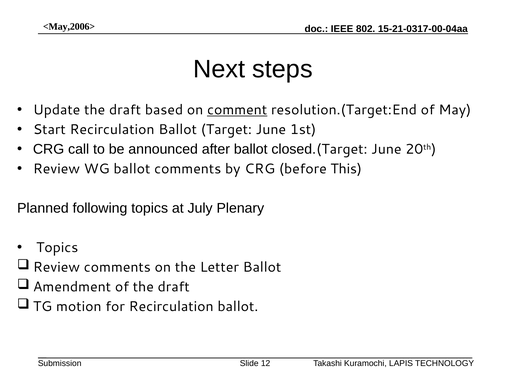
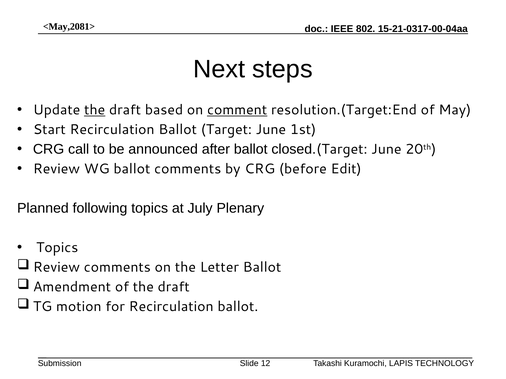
<May,2006>: <May,2006> -> <May,2081> (69, 27)
the underline: none -> present (95, 110)
This: This -> Edit (346, 169)
